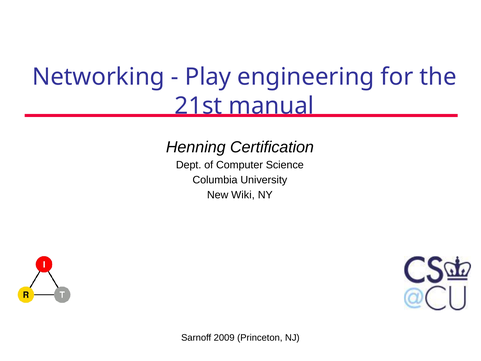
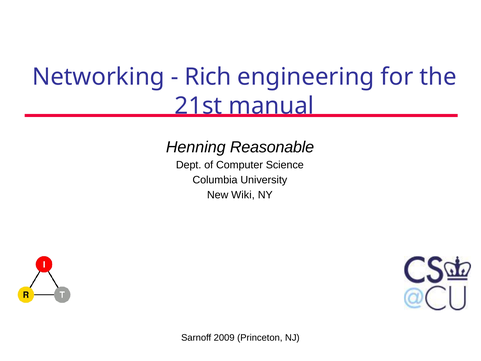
Play: Play -> Rich (208, 77)
Certification: Certification -> Reasonable (272, 147)
